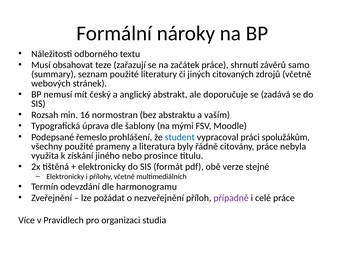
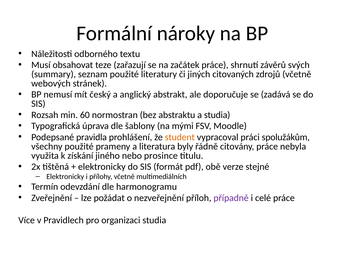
samo: samo -> svých (299, 65)
16: 16 -> 60 (85, 115)
a vaším: vaším -> studia (217, 115)
řemeslo: řemeslo -> pravidla (92, 137)
student colour: blue -> orange (180, 137)
